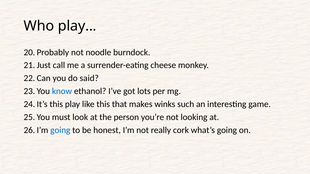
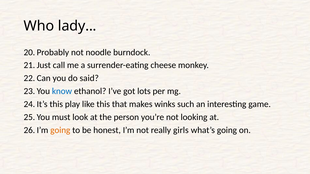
Who play: play -> lady (77, 26)
going colour: blue -> orange (60, 130)
cork: cork -> girls (181, 130)
